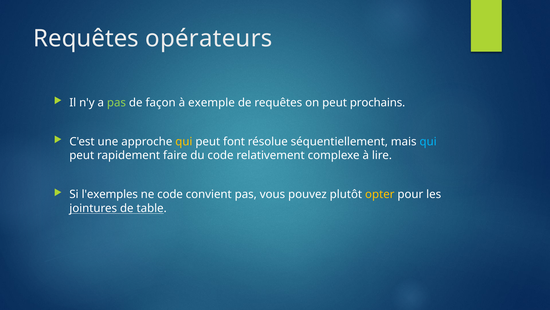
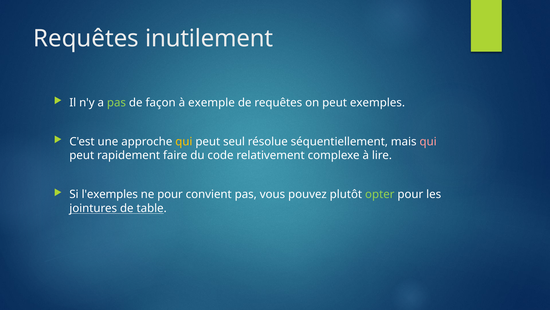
opérateurs: opérateurs -> inutilement (209, 39)
prochains: prochains -> exemples (377, 102)
font: font -> seul (234, 141)
qui colour: light blue -> pink (428, 141)
ne code: code -> pour (170, 194)
opter colour: yellow -> light green (380, 194)
